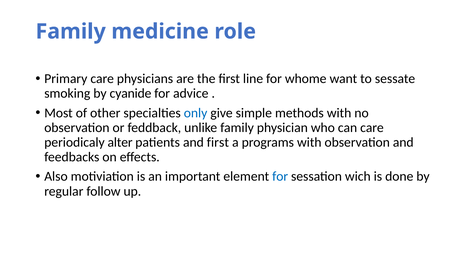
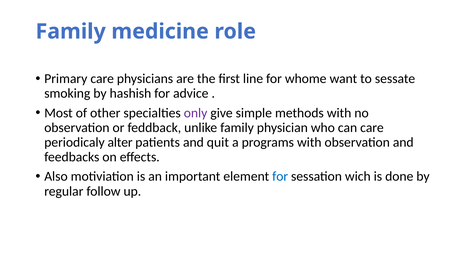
cyanide: cyanide -> hashish (130, 93)
only colour: blue -> purple (196, 113)
and first: first -> quit (218, 142)
